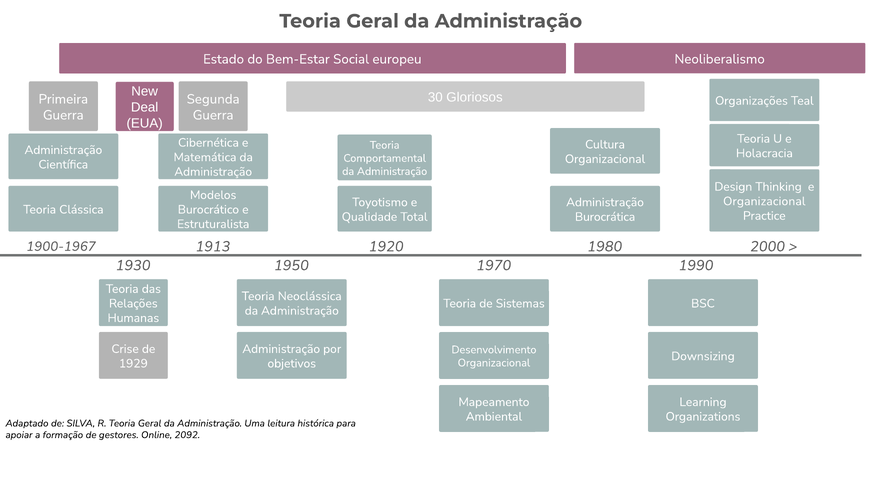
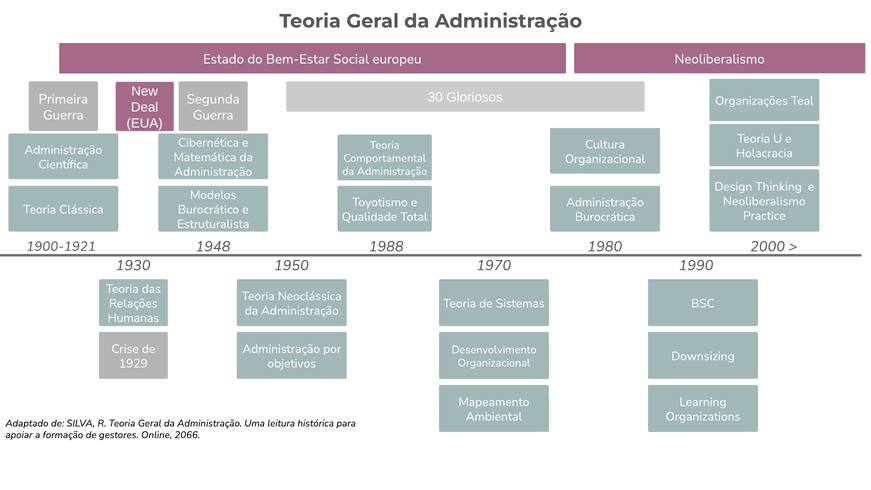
Organizacional: Organizacional -> Neoliberalismo (764, 201)
1913: 1913 -> 1948 (213, 247)
1920: 1920 -> 1988 (386, 247)
1900-1967: 1900-1967 -> 1900-1921 (61, 246)
2092: 2092 -> 2066 (187, 435)
